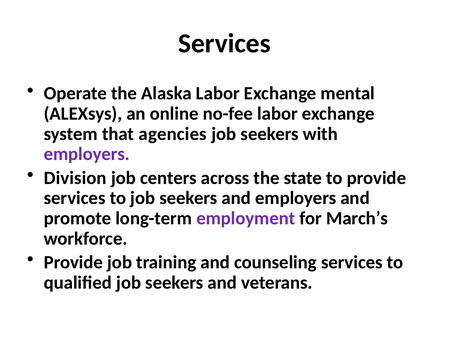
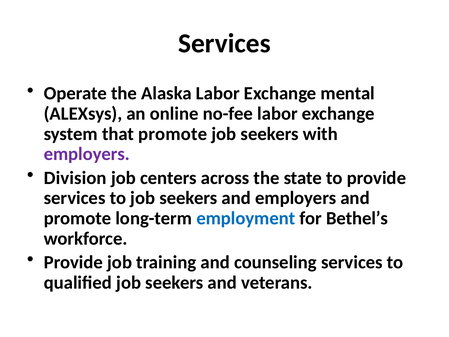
that agencies: agencies -> promote (173, 134)
employment colour: purple -> blue (246, 218)
March’s: March’s -> Bethel’s (357, 218)
